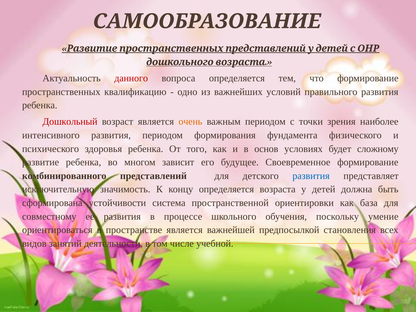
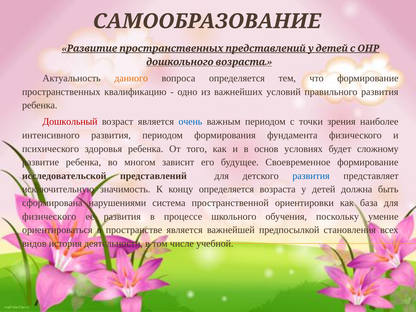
данного colour: red -> orange (131, 78)
очень colour: orange -> blue (190, 122)
комбинированного: комбинированного -> исследовательской (64, 176)
устойчивости: устойчивости -> нарушениями (117, 203)
совместному: совместному -> физического (49, 216)
занятий: занятий -> история (65, 244)
